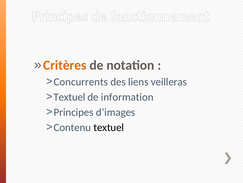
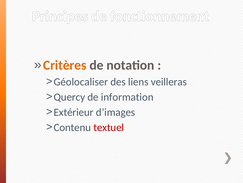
Concurrents: Concurrents -> Géolocaliser (81, 82)
Textuel: Textuel -> Quercy (69, 97)
Principes: Principes -> Extérieur (74, 112)
textuel colour: black -> red (109, 127)
